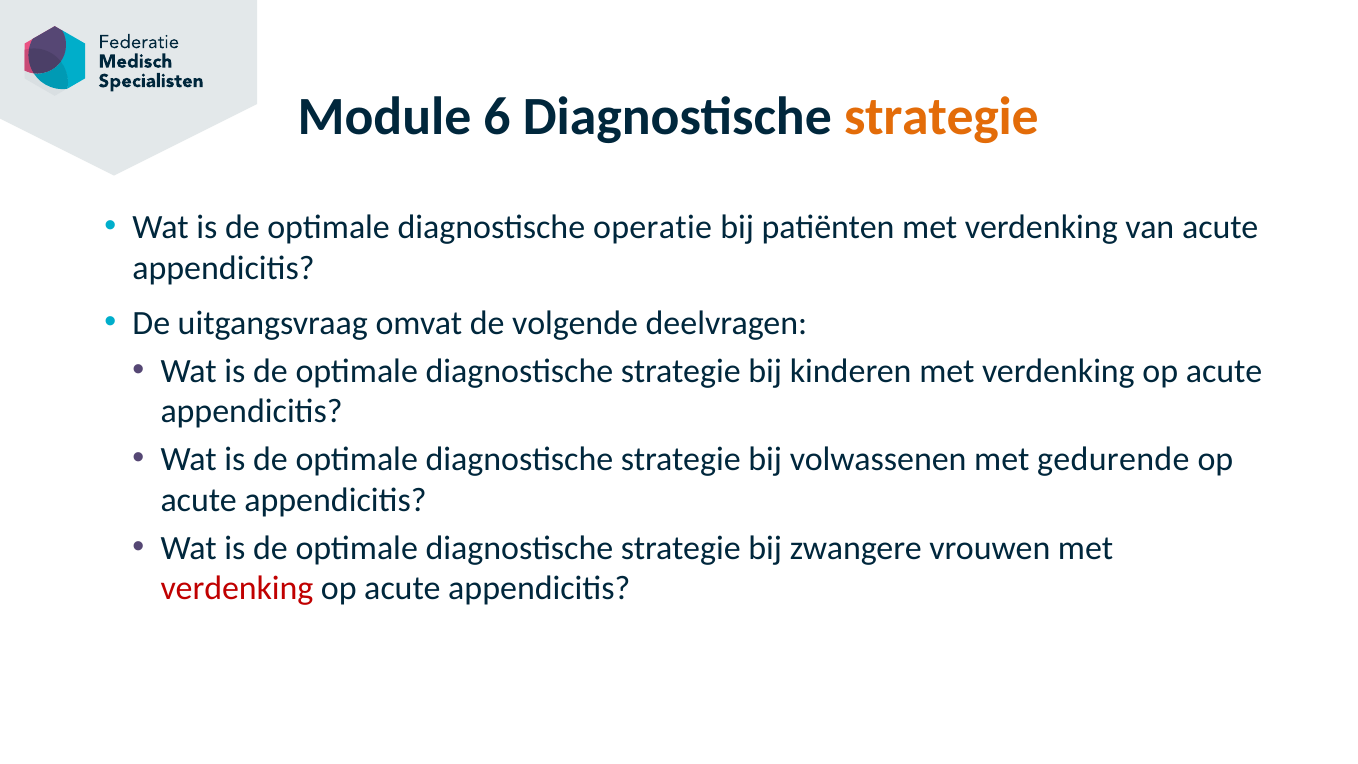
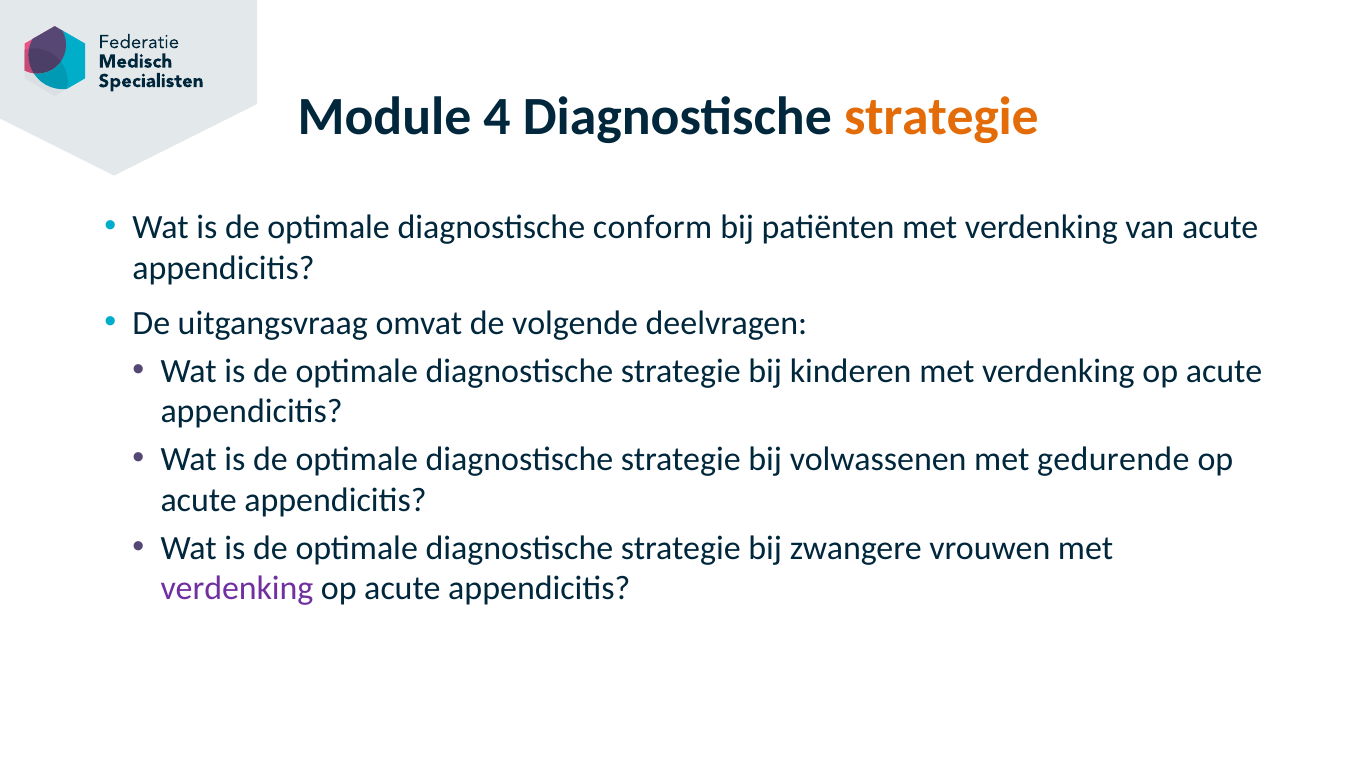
6: 6 -> 4 (497, 117)
operatie: operatie -> conform (653, 227)
verdenking colour: red -> purple (237, 589)
